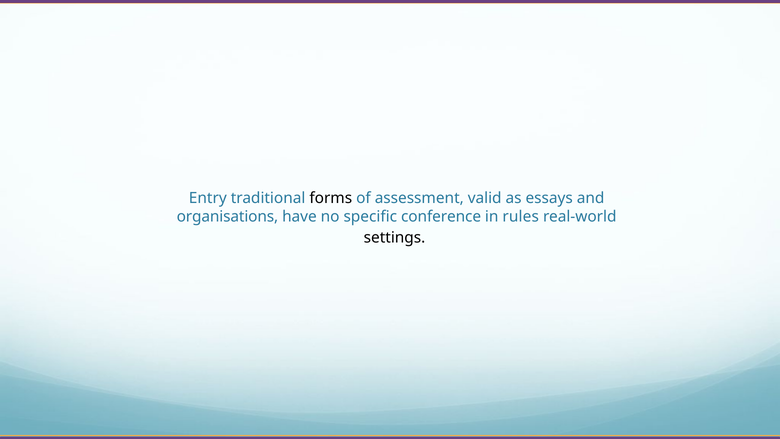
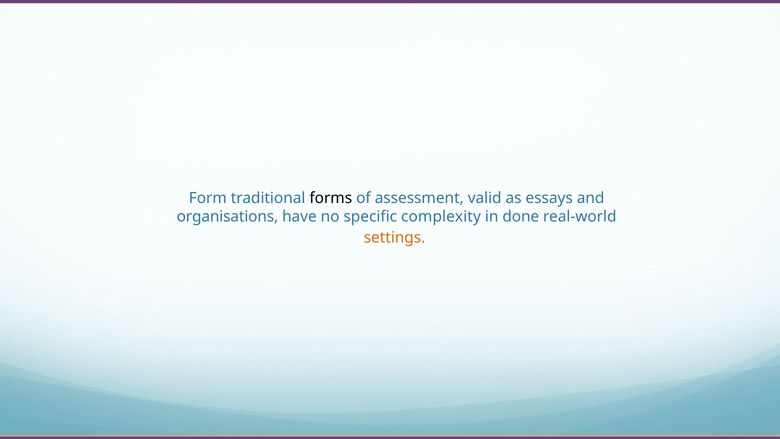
Entry: Entry -> Form (208, 198)
conference: conference -> complexity (441, 216)
rules: rules -> done (521, 216)
settings colour: black -> orange (395, 237)
